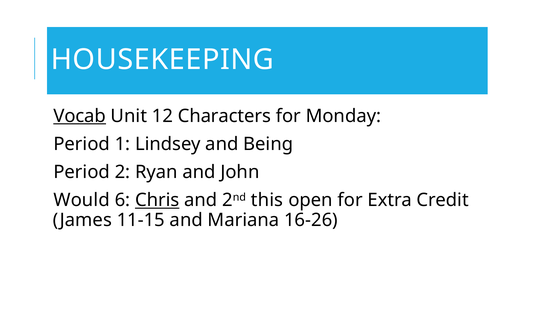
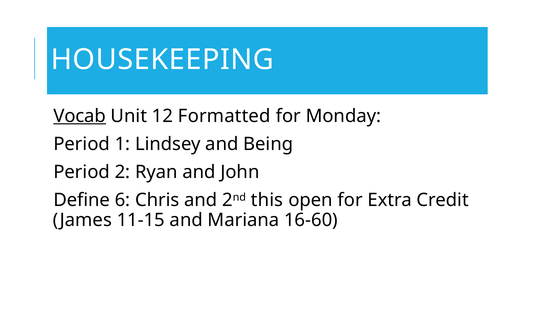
Characters: Characters -> Formatted (224, 116)
Would: Would -> Define (82, 200)
Chris underline: present -> none (157, 200)
16-26: 16-26 -> 16-60 (311, 220)
